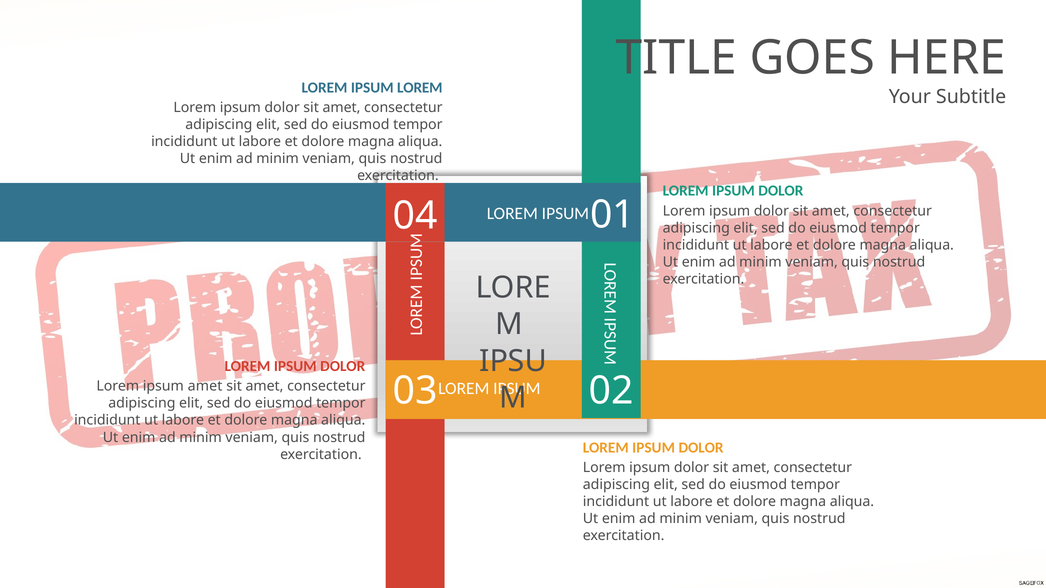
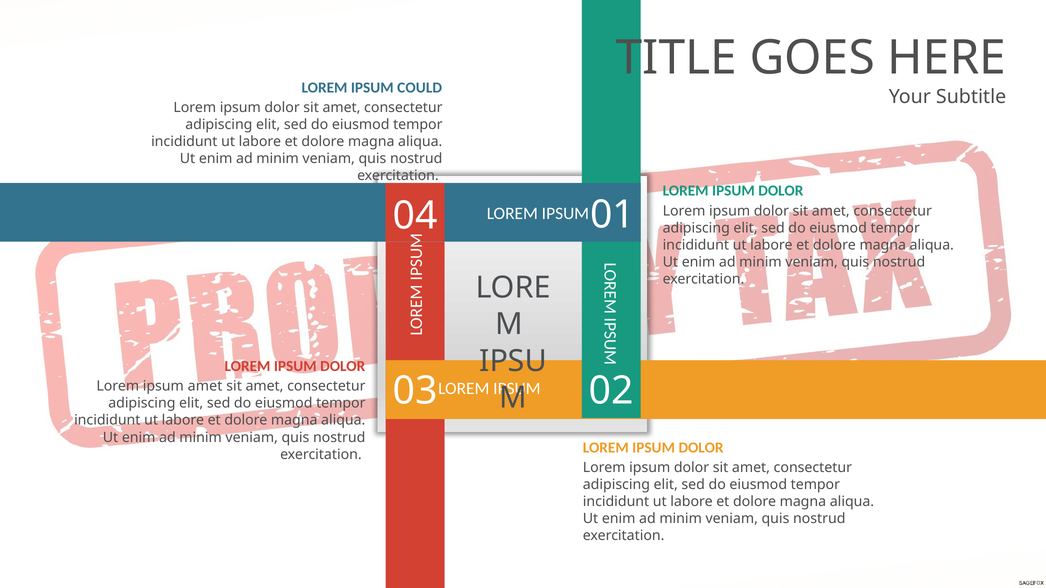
LOREM: LOREM -> COULD (420, 88)
